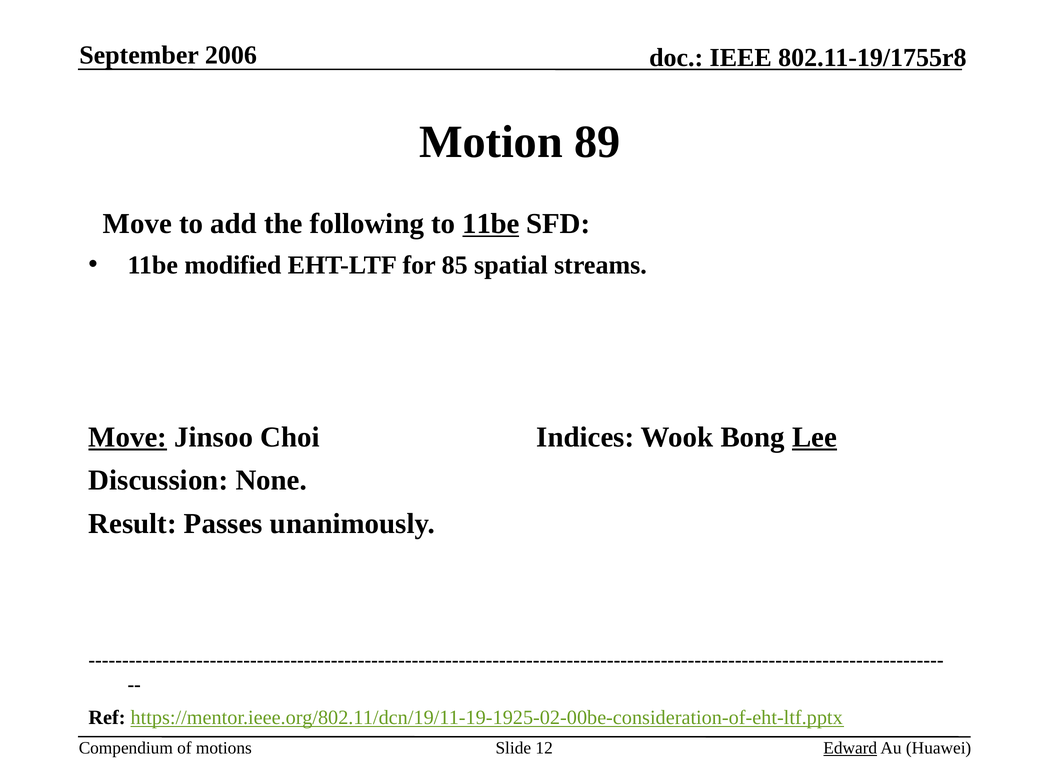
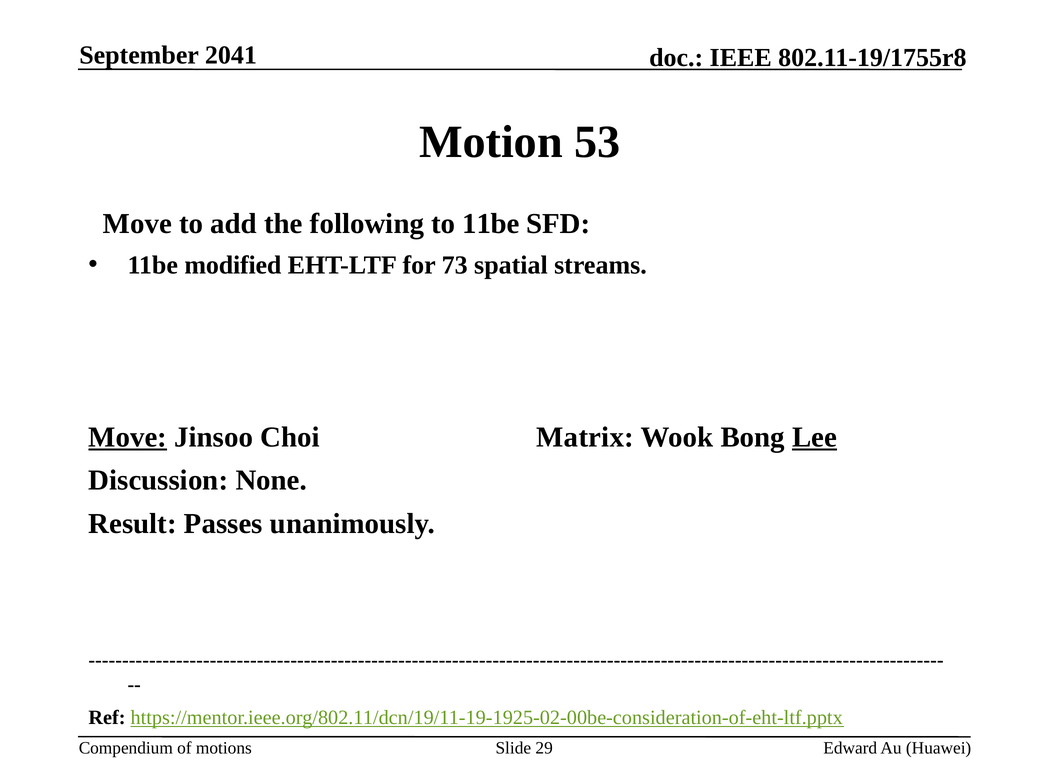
2006: 2006 -> 2041 (231, 55)
89: 89 -> 53 (597, 142)
11be underline: present -> none (491, 224)
85: 85 -> 73 (455, 265)
Indices: Indices -> Matrix (585, 437)
12: 12 -> 29 (544, 748)
Edward underline: present -> none (850, 748)
